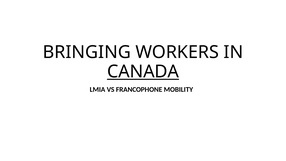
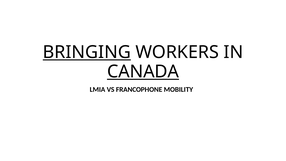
BRINGING underline: none -> present (87, 52)
